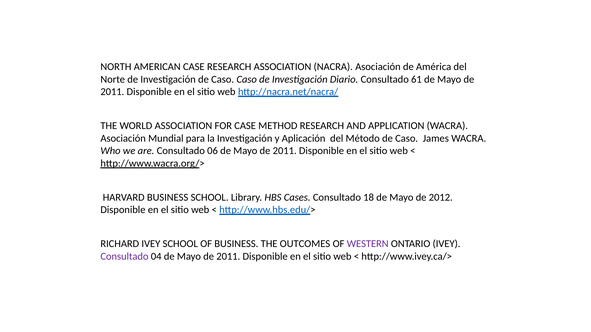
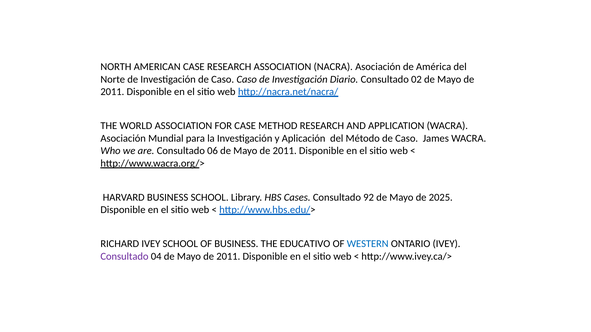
61: 61 -> 02 (416, 79)
18: 18 -> 92 (369, 198)
2012: 2012 -> 2025 (441, 198)
OUTCOMES: OUTCOMES -> EDUCATIVO (305, 244)
WESTERN colour: purple -> blue (368, 244)
